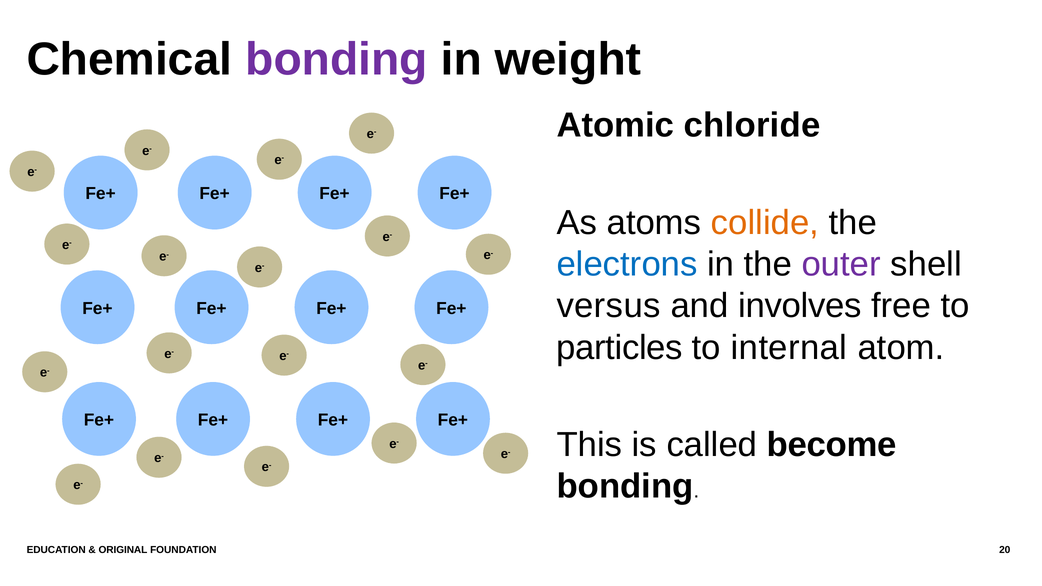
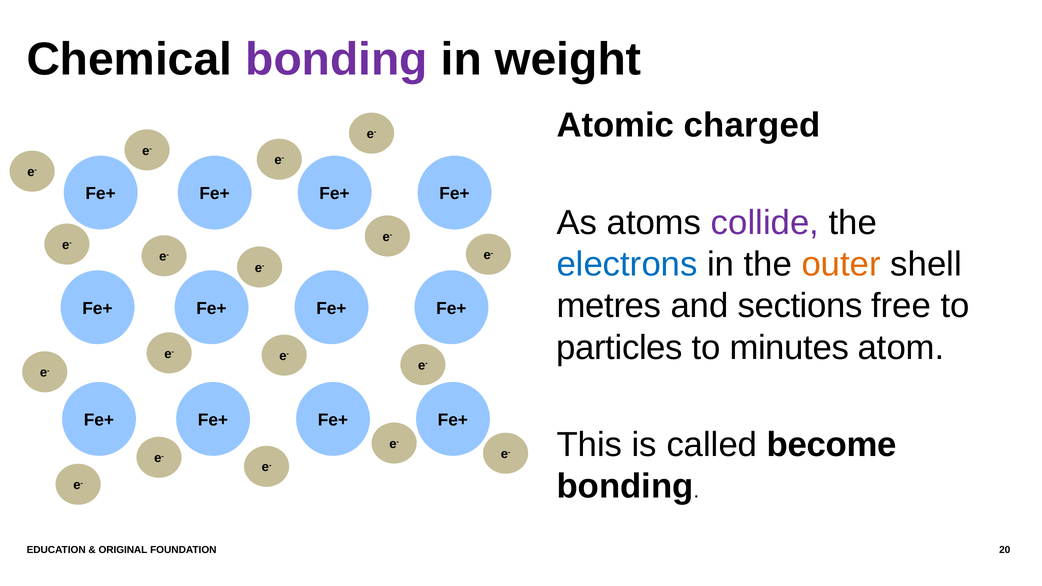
chloride: chloride -> charged (752, 125)
collide colour: orange -> purple (765, 223)
outer colour: purple -> orange (841, 264)
versus: versus -> metres (609, 306)
involves: involves -> sections (800, 306)
internal: internal -> minutes (789, 348)
